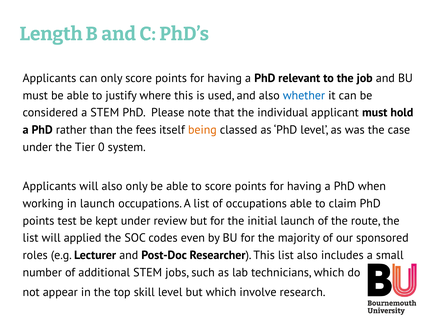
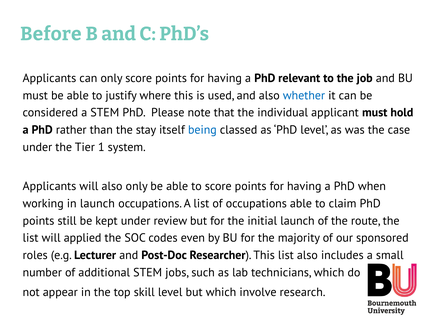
Length: Length -> Before (51, 34)
fees: fees -> stay (146, 130)
being colour: orange -> blue (202, 130)
0: 0 -> 1 (101, 147)
test: test -> still (67, 220)
